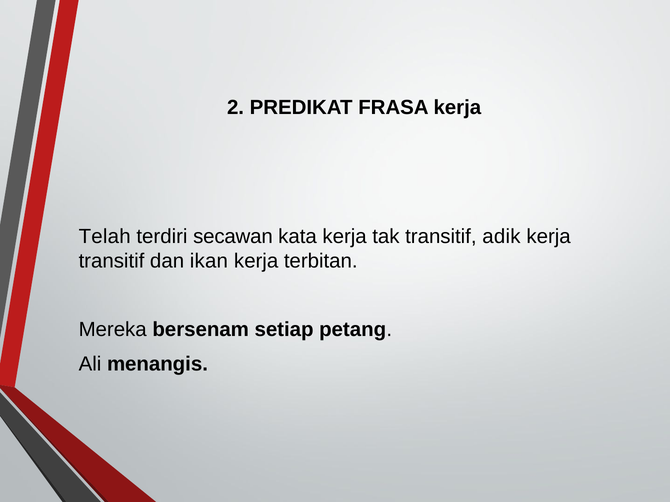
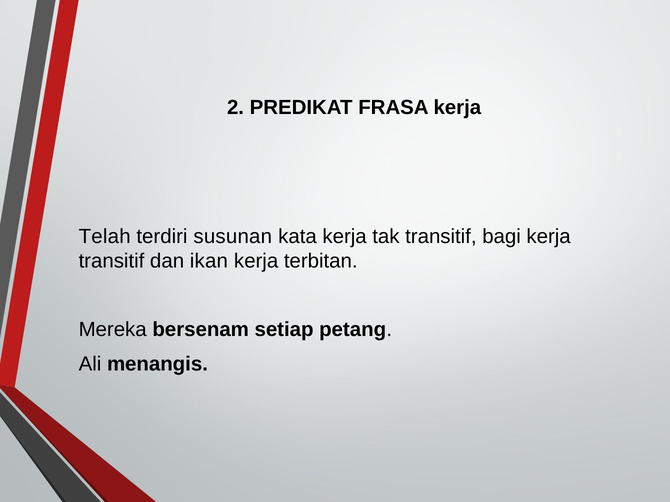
secawan: secawan -> susunan (233, 237)
adik: adik -> bagi (502, 237)
